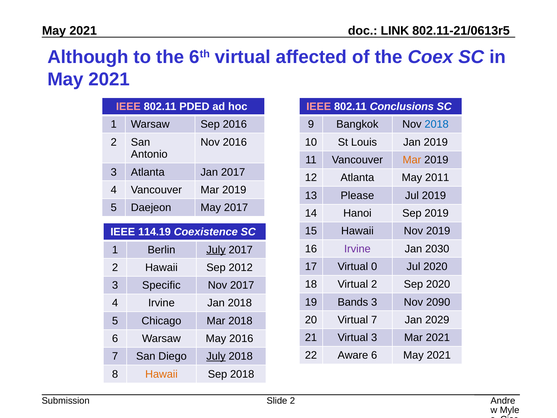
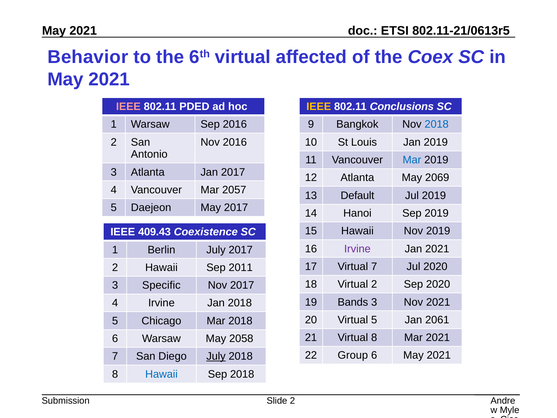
LINK: LINK -> ETSI (395, 31)
Although: Although -> Behavior (88, 57)
IEEE colour: pink -> yellow (319, 107)
Mar colour: orange -> blue (412, 160)
2011: 2011 -> 2069 (437, 178)
4 Vancouver Mar 2019: 2019 -> 2057 (234, 190)
Please: Please -> Default (357, 195)
114.19: 114.19 -> 409.43 (154, 232)
Jan 2030: 2030 -> 2021 (437, 249)
July underline: present -> none (216, 250)
Virtual 0: 0 -> 7 (374, 266)
2012: 2012 -> 2011 (241, 267)
Nov 2090: 2090 -> 2021 (438, 302)
Virtual 7: 7 -> 5 (374, 320)
2029: 2029 -> 2061 (437, 320)
Virtual 3: 3 -> 8 (374, 337)
May 2016: 2016 -> 2058 (241, 338)
Aware: Aware -> Group (353, 355)
Hawaii colour: orange -> blue (161, 374)
